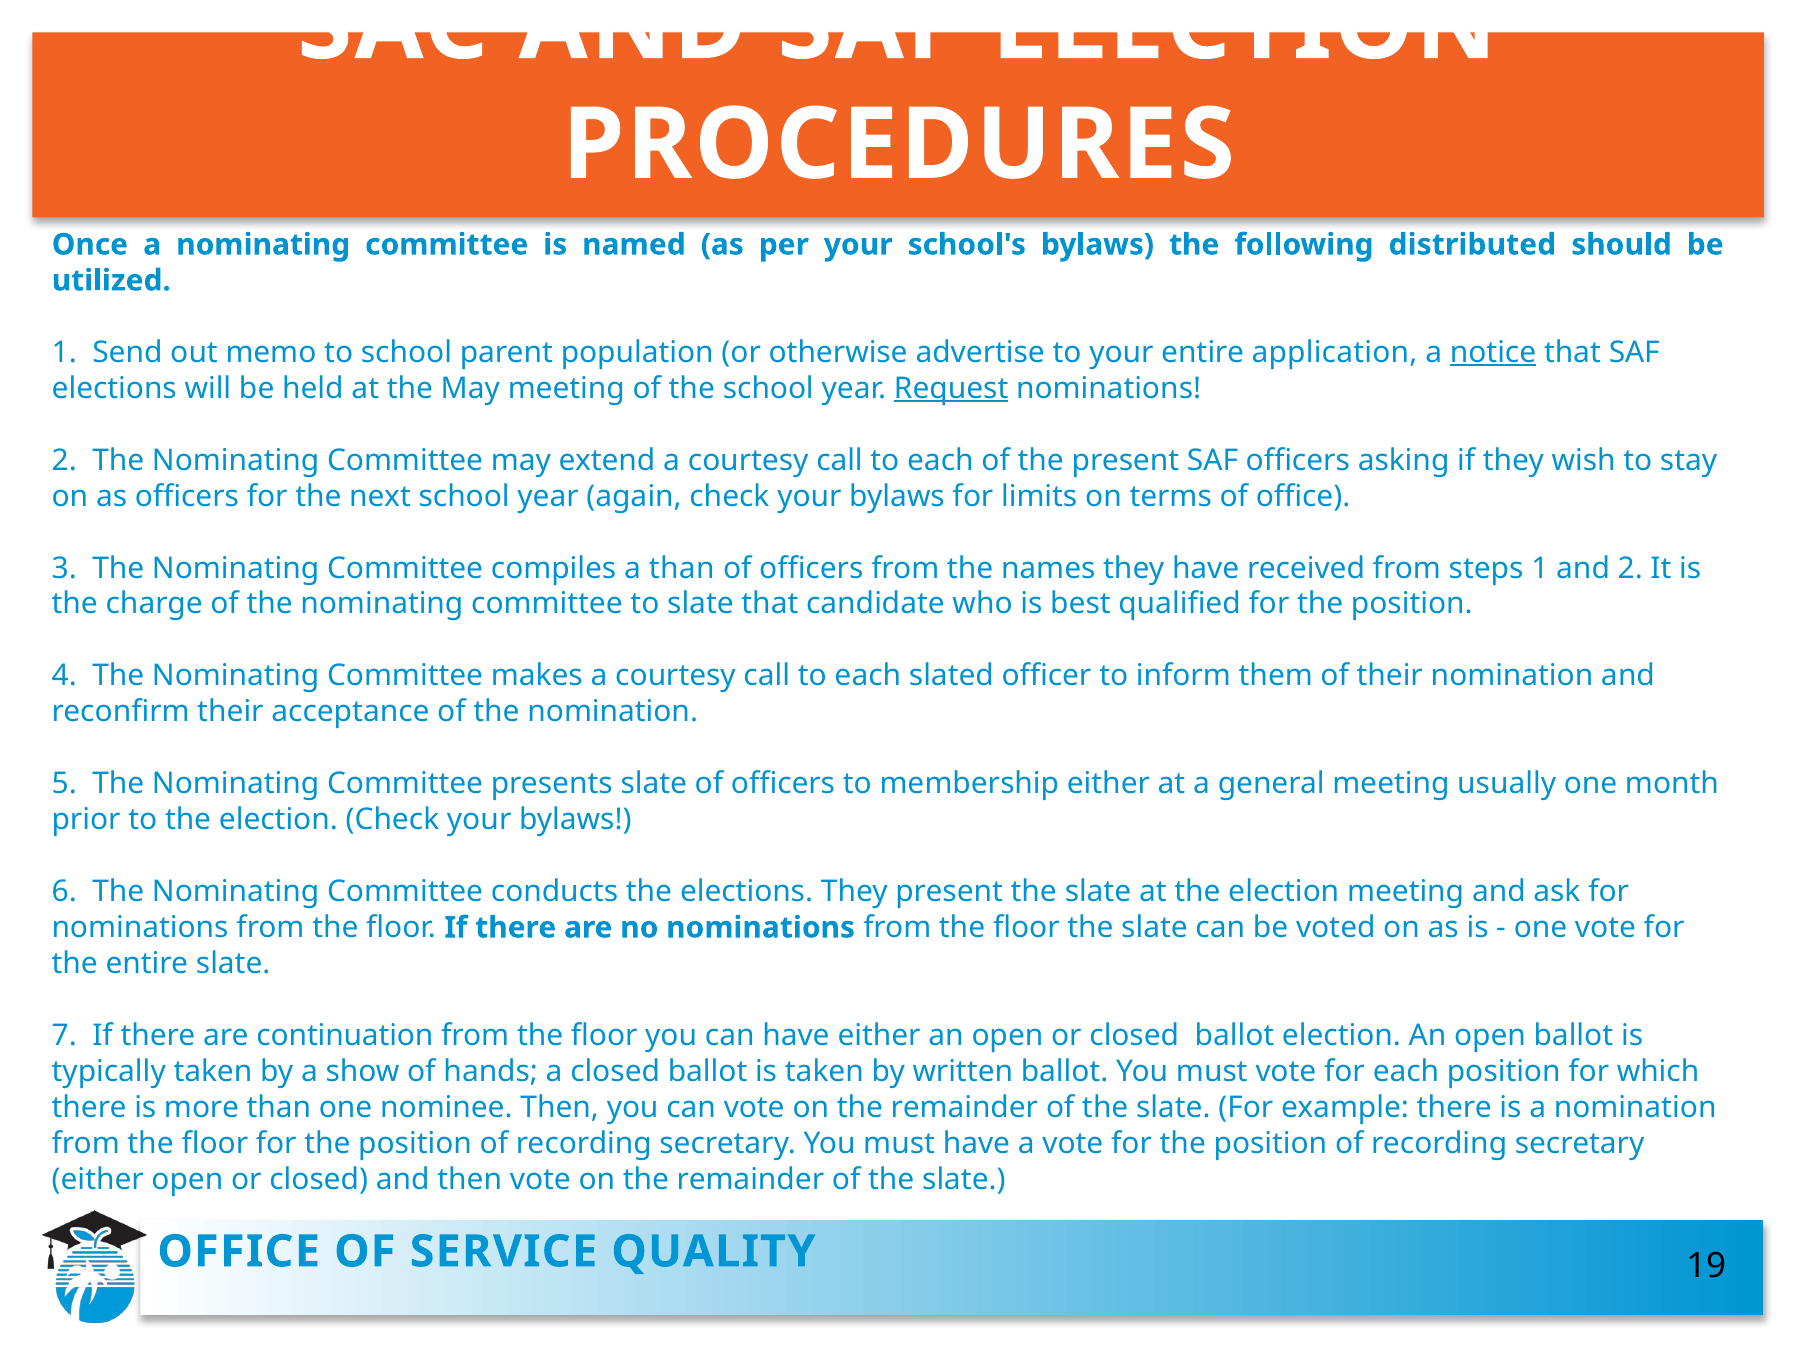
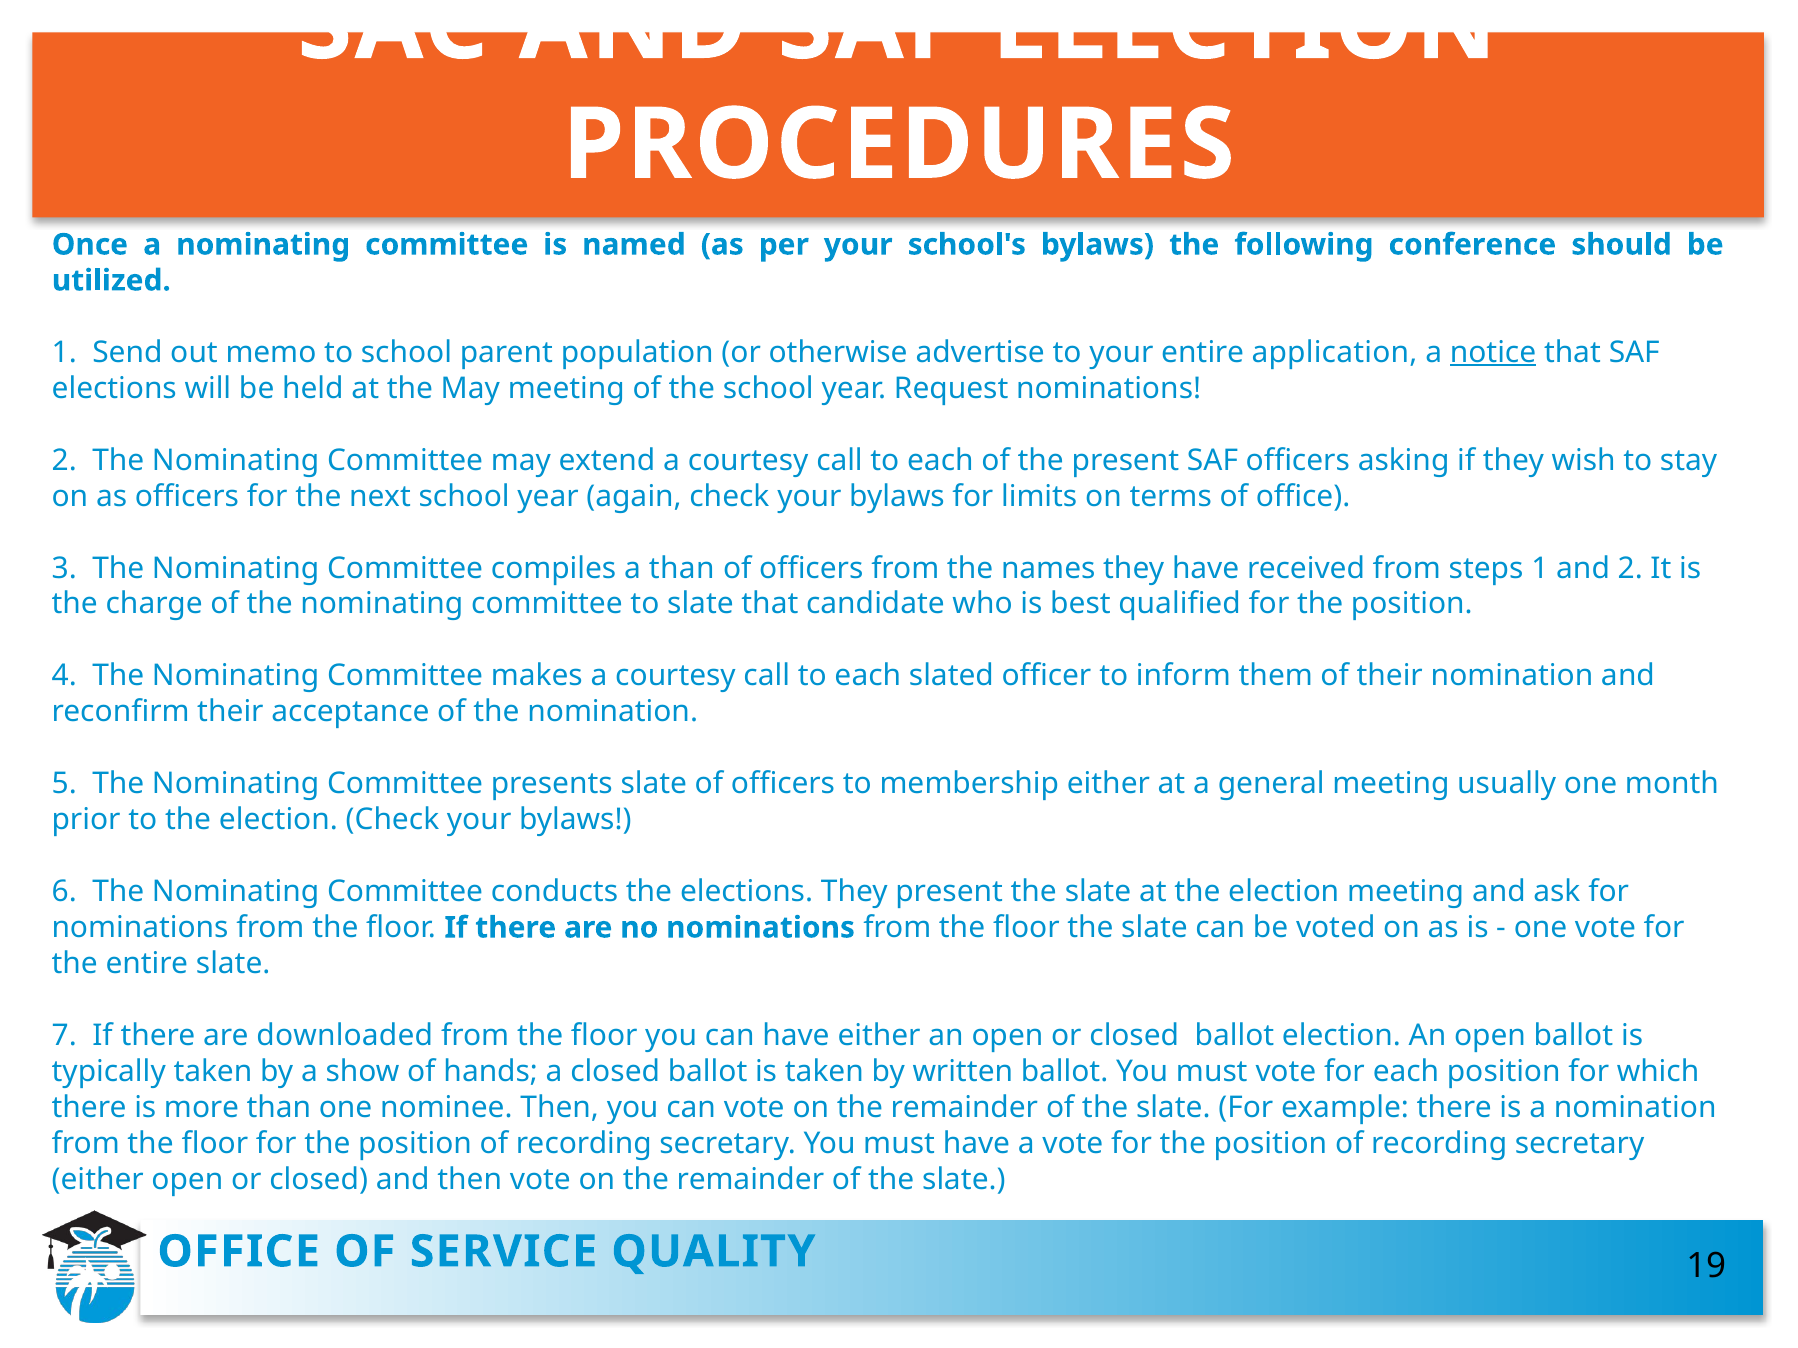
distributed: distributed -> conference (1472, 245)
Request underline: present -> none (951, 389)
continuation: continuation -> downloaded (345, 1036)
